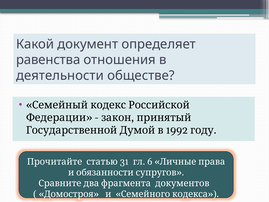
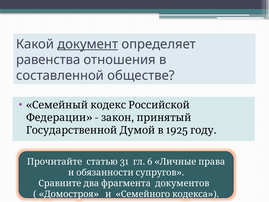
документ underline: none -> present (88, 44)
деятельности: деятельности -> составленной (60, 75)
1992: 1992 -> 1925 (177, 130)
